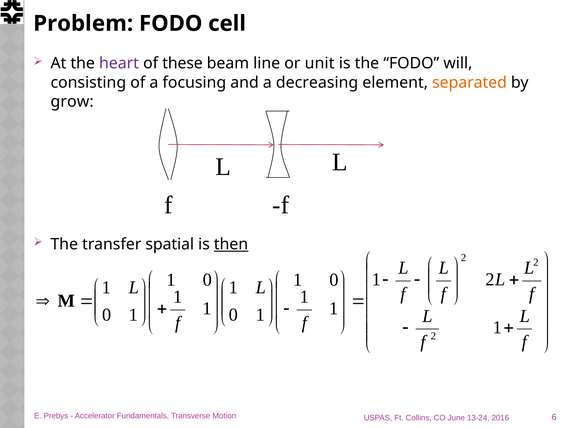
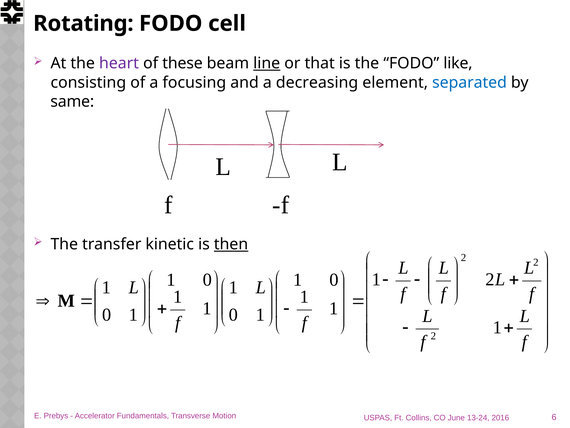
Problem: Problem -> Rotating (83, 23)
line underline: none -> present (267, 63)
unit: unit -> that (320, 63)
will: will -> like (458, 63)
separated colour: orange -> blue (470, 82)
grow: grow -> same (72, 101)
spatial: spatial -> kinetic (170, 244)
